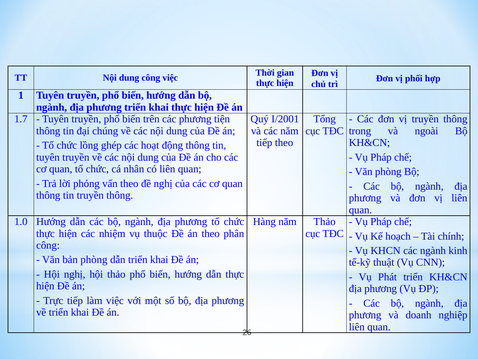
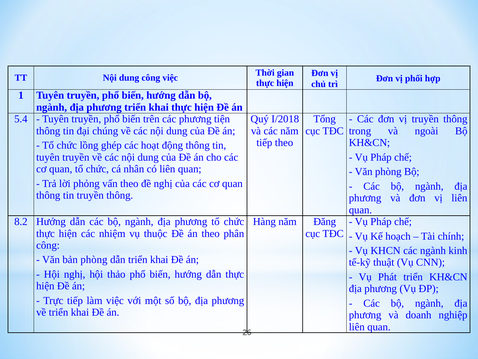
1.7: 1.7 -> 5.4 (21, 119)
I/2001: I/2001 -> I/2018 (285, 119)
1.0: 1.0 -> 8.2 (21, 221)
năm Thảo: Thảo -> Đăng (325, 221)
